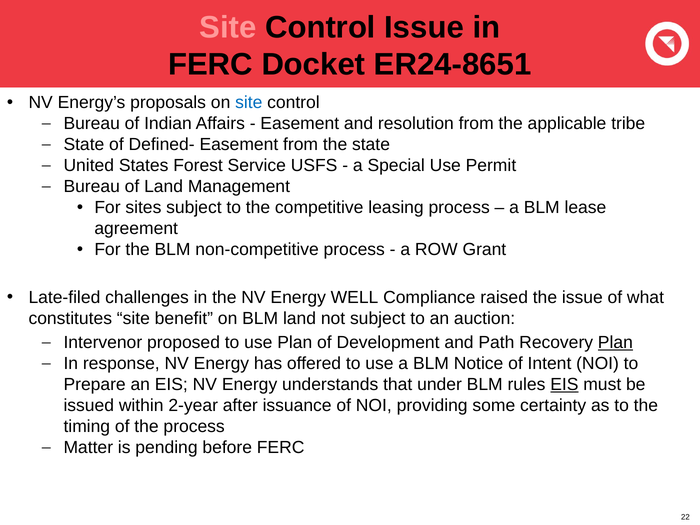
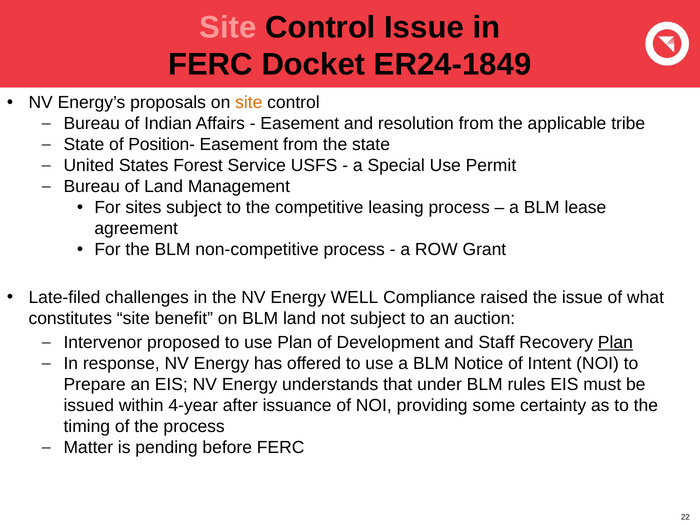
ER24-8651: ER24-8651 -> ER24-1849 (453, 65)
site colour: blue -> orange (249, 103)
Defined-: Defined- -> Position- (162, 145)
Path: Path -> Staff (496, 342)
EIS underline: present -> none (564, 384)
2-year: 2-year -> 4-year (193, 405)
